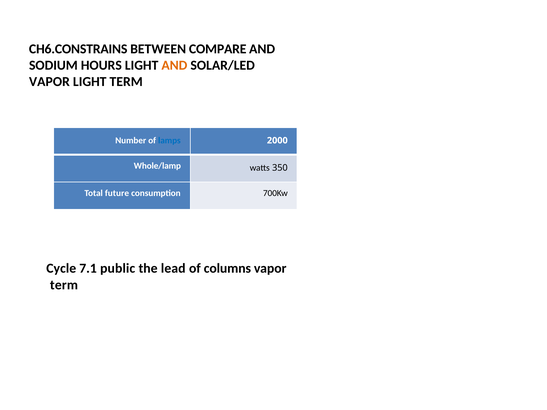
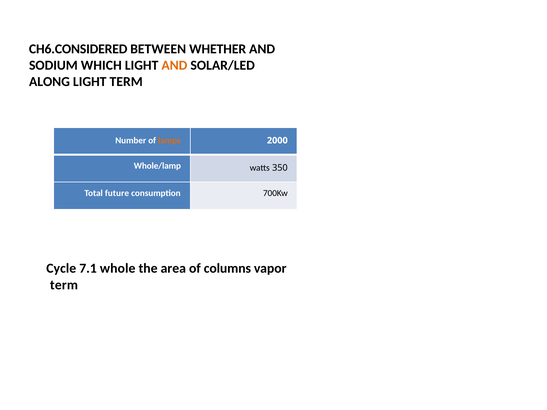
CH6.CONSTRAINS: CH6.CONSTRAINS -> CH6.CONSIDERED (78, 49)
COMPARE: COMPARE -> WHETHER (218, 49)
HOURS: HOURS -> WHICH (101, 65)
VAPOR: VAPOR -> ALONG (49, 82)
lamps colour: blue -> orange (169, 141)
public: public -> whole (118, 269)
lead: lead -> area (173, 269)
